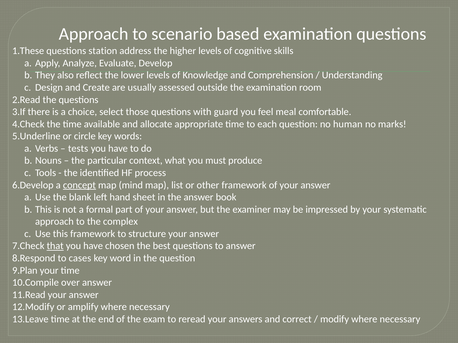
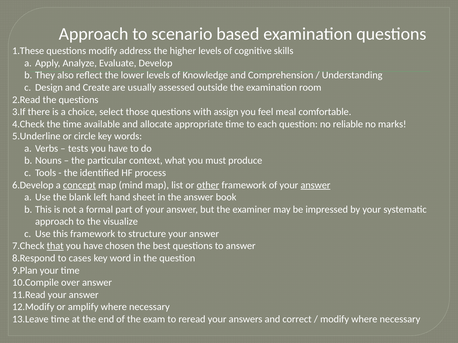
questions station: station -> modify (103, 51)
guard: guard -> assign (226, 112)
human: human -> reliable (348, 124)
other underline: none -> present (208, 185)
answer underline: none -> present (315, 185)
complex: complex -> visualize (120, 222)
